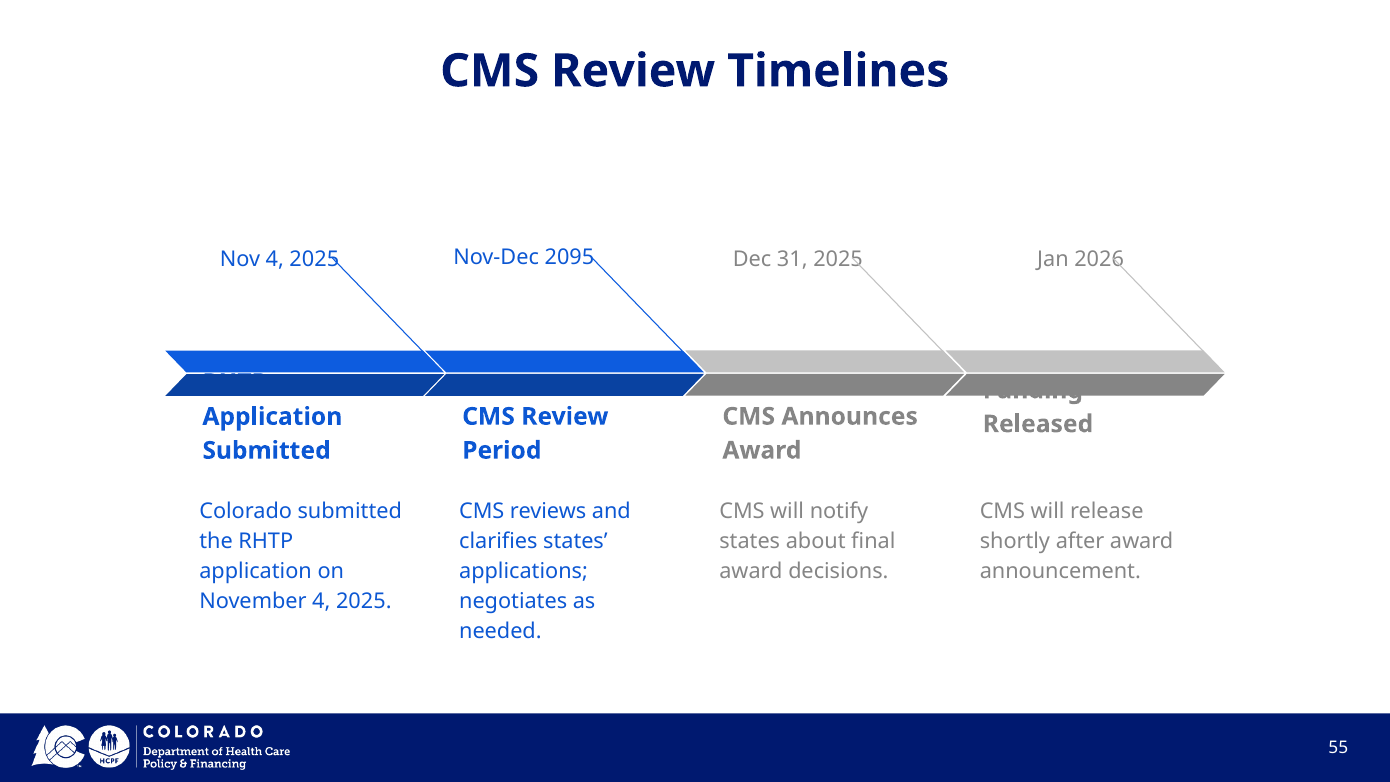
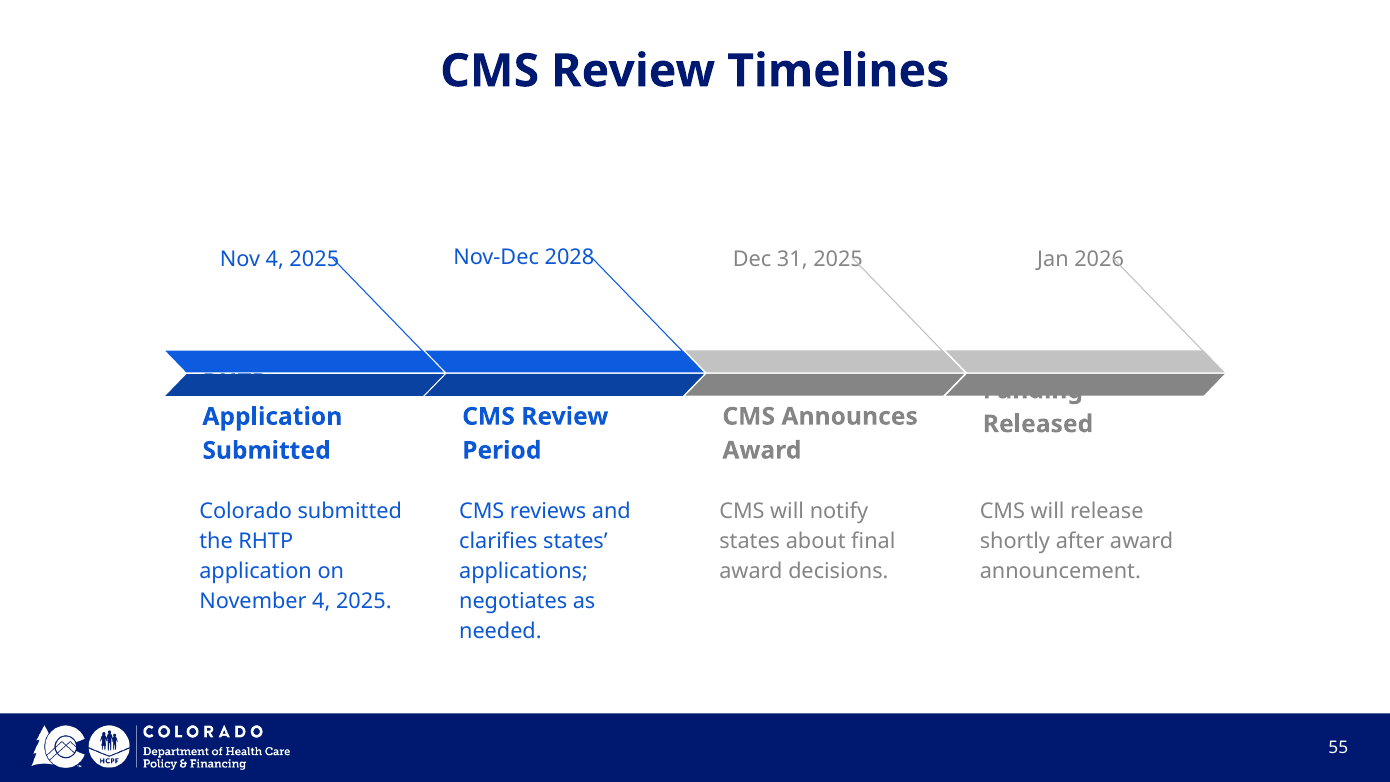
2095: 2095 -> 2028 (569, 258)
